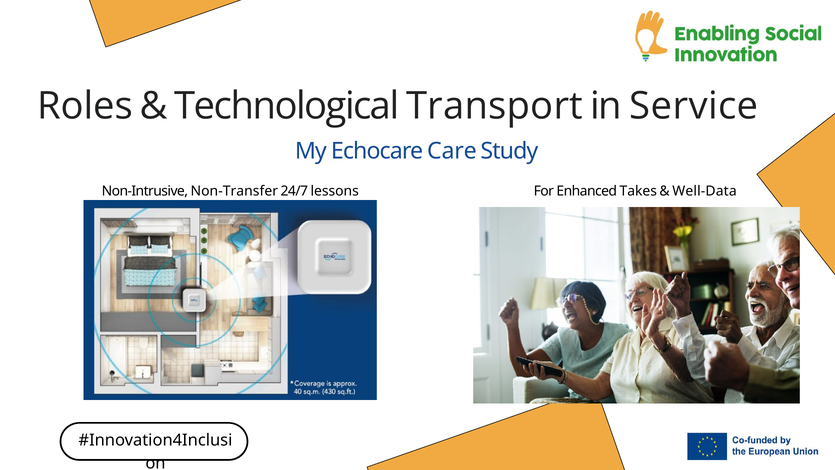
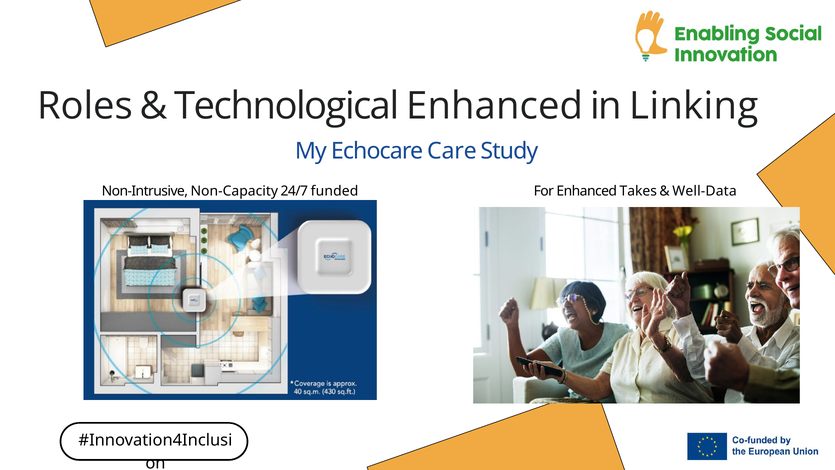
Technological Transport: Transport -> Enhanced (495, 106)
Service: Service -> Linking (694, 106)
Non-Transfer: Non-Transfer -> Non-Capacity (234, 191)
lessons: lessons -> funded (335, 191)
